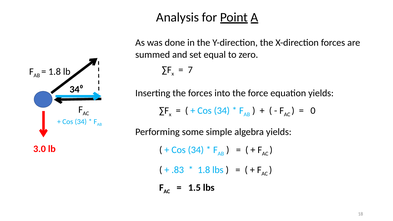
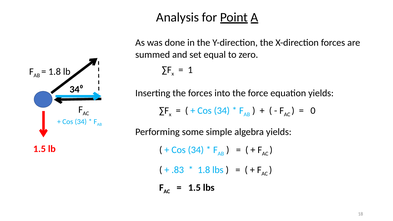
7: 7 -> 1 (190, 70)
3.0: 3.0 -> 1.5 (40, 149)
